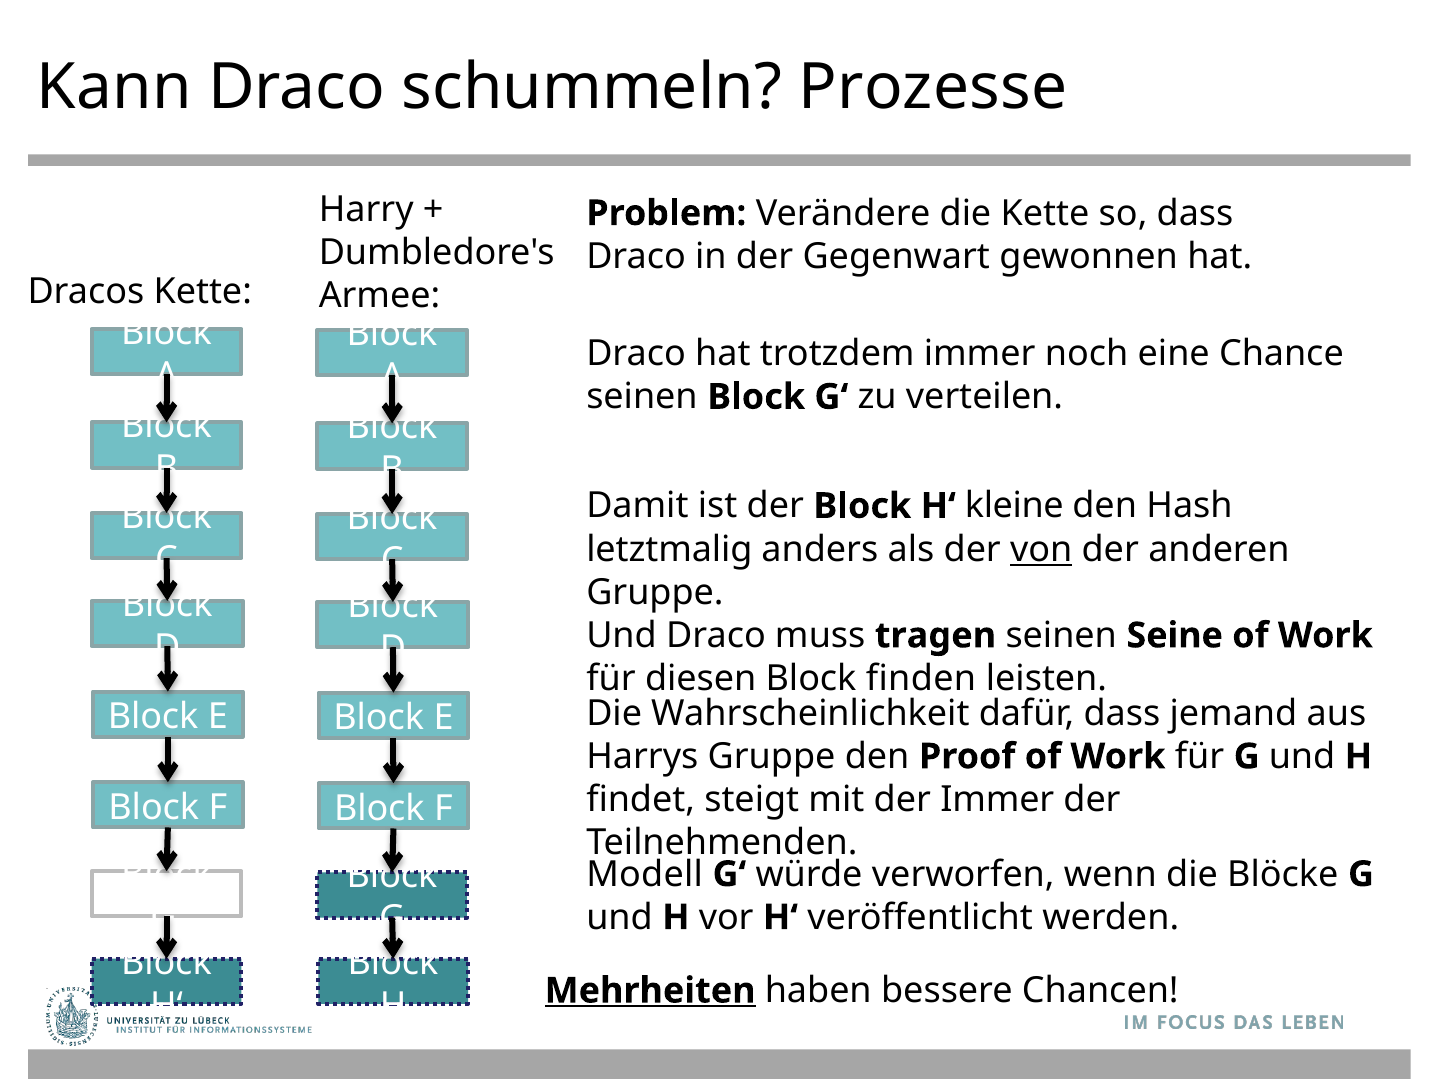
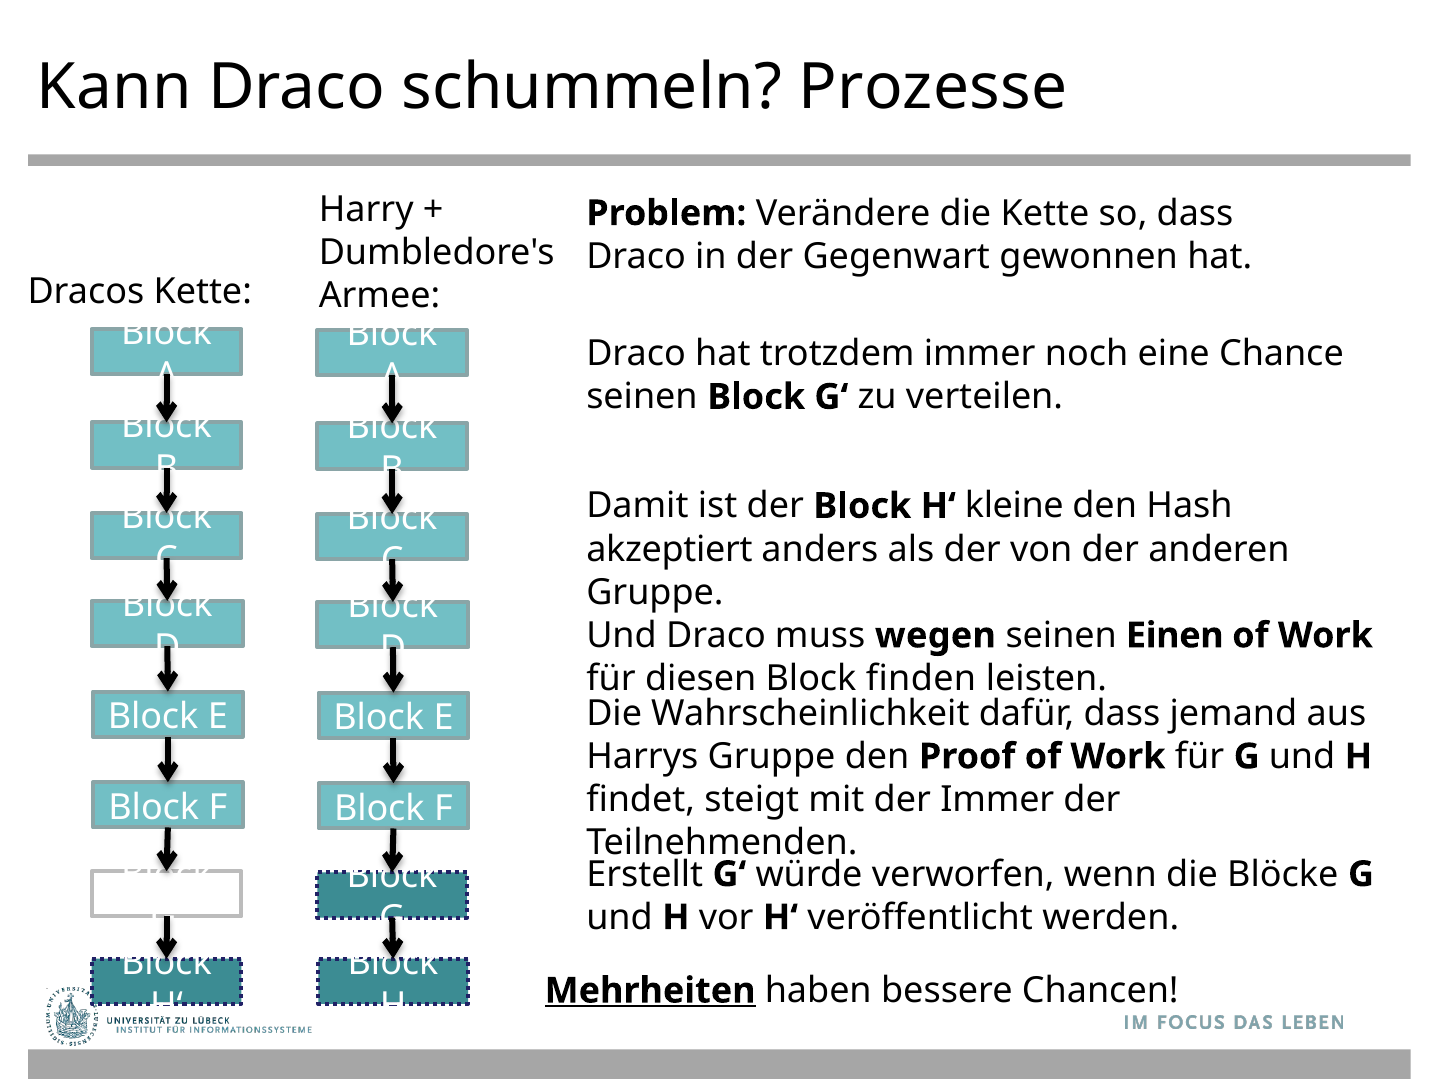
letztmalig: letztmalig -> akzeptiert (669, 549)
von underline: present -> none (1041, 549)
tragen: tragen -> wegen (935, 636)
Seine: Seine -> Einen (1175, 636)
Modell: Modell -> Erstellt (645, 874)
